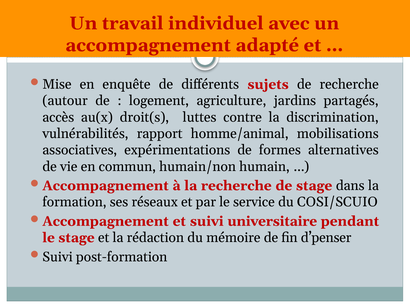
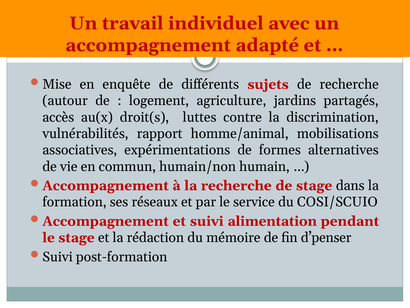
universitaire: universitaire -> alimentation (272, 221)
